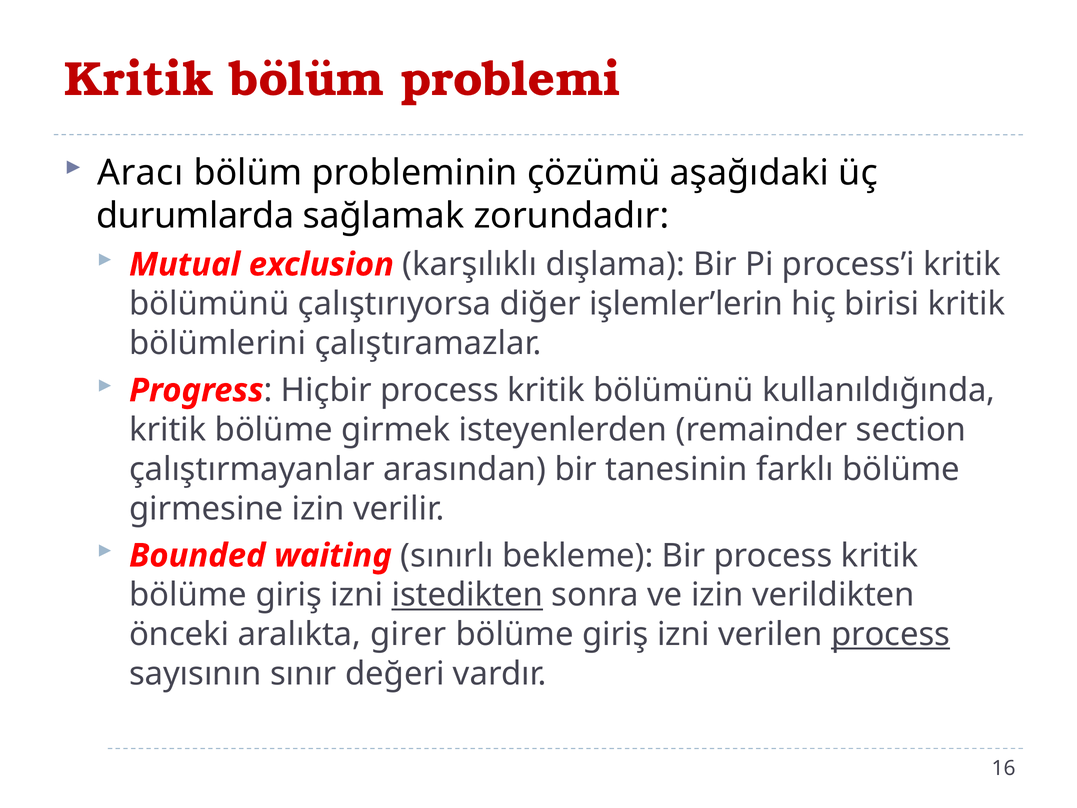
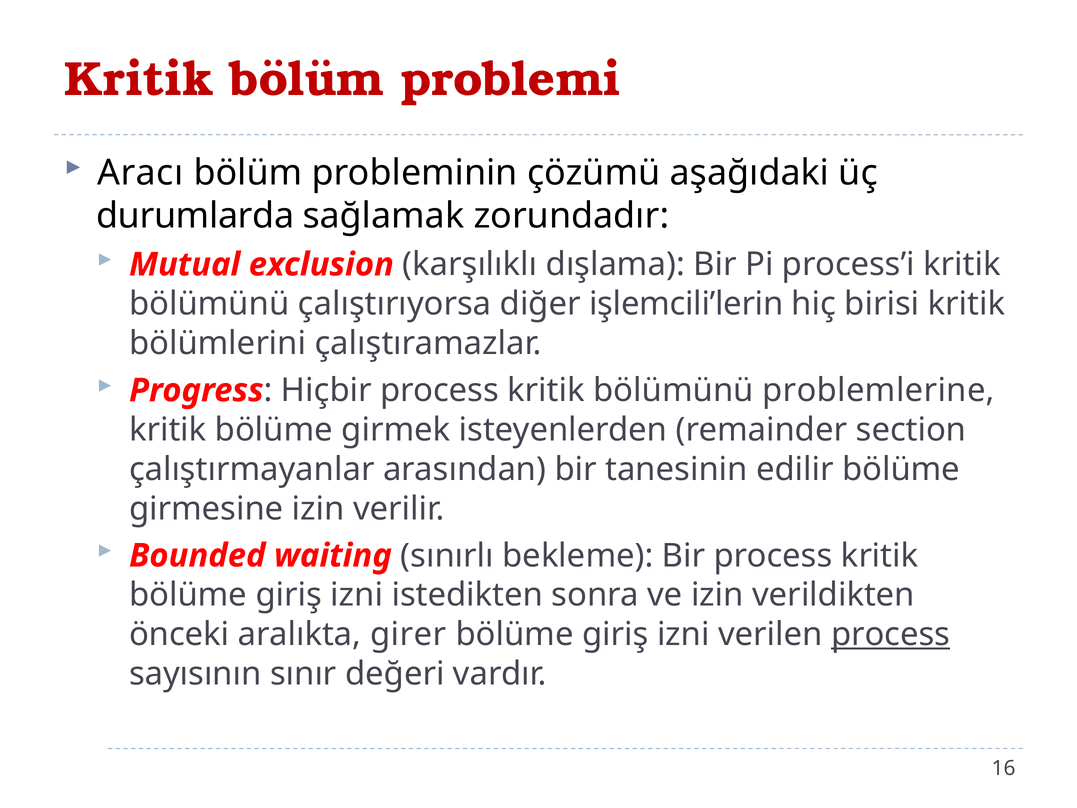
işlemler’lerin: işlemler’lerin -> işlemcili’lerin (686, 304)
kullanıldığında: kullanıldığında -> problemlerine (878, 390)
farklı: farklı -> edilir (795, 469)
istedikten underline: present -> none (467, 595)
